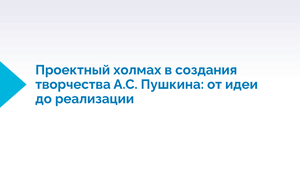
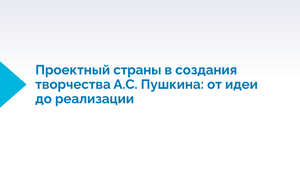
холмах: холмах -> страны (137, 70)
